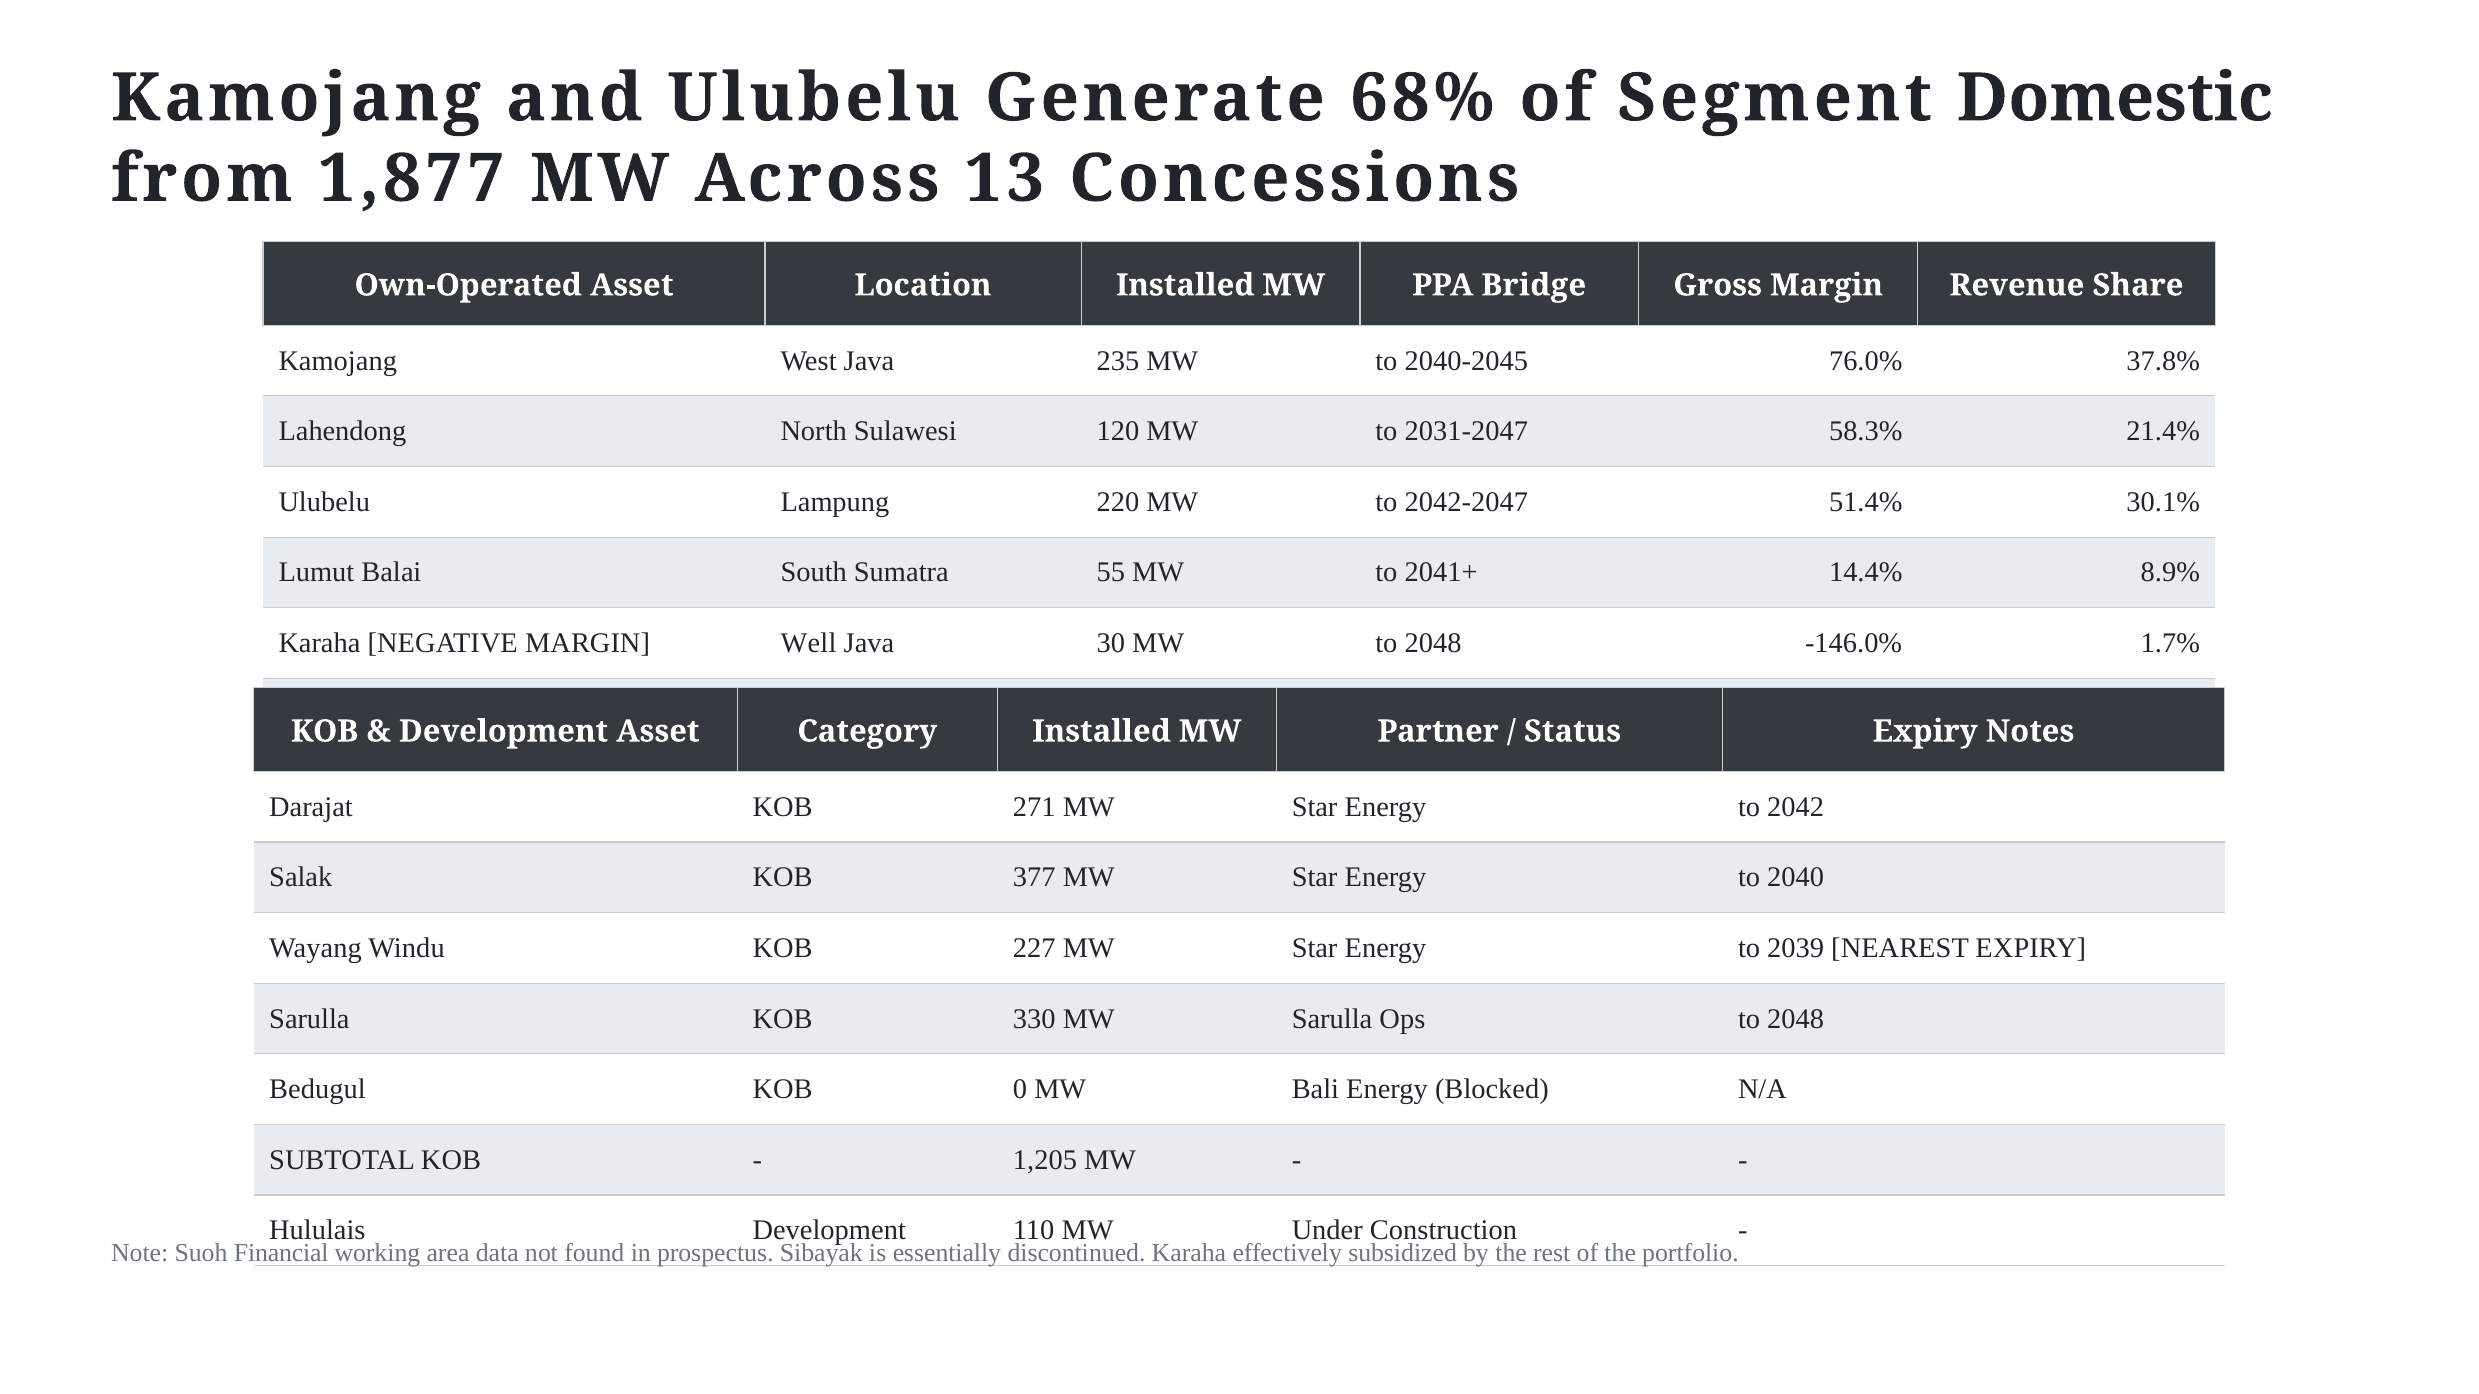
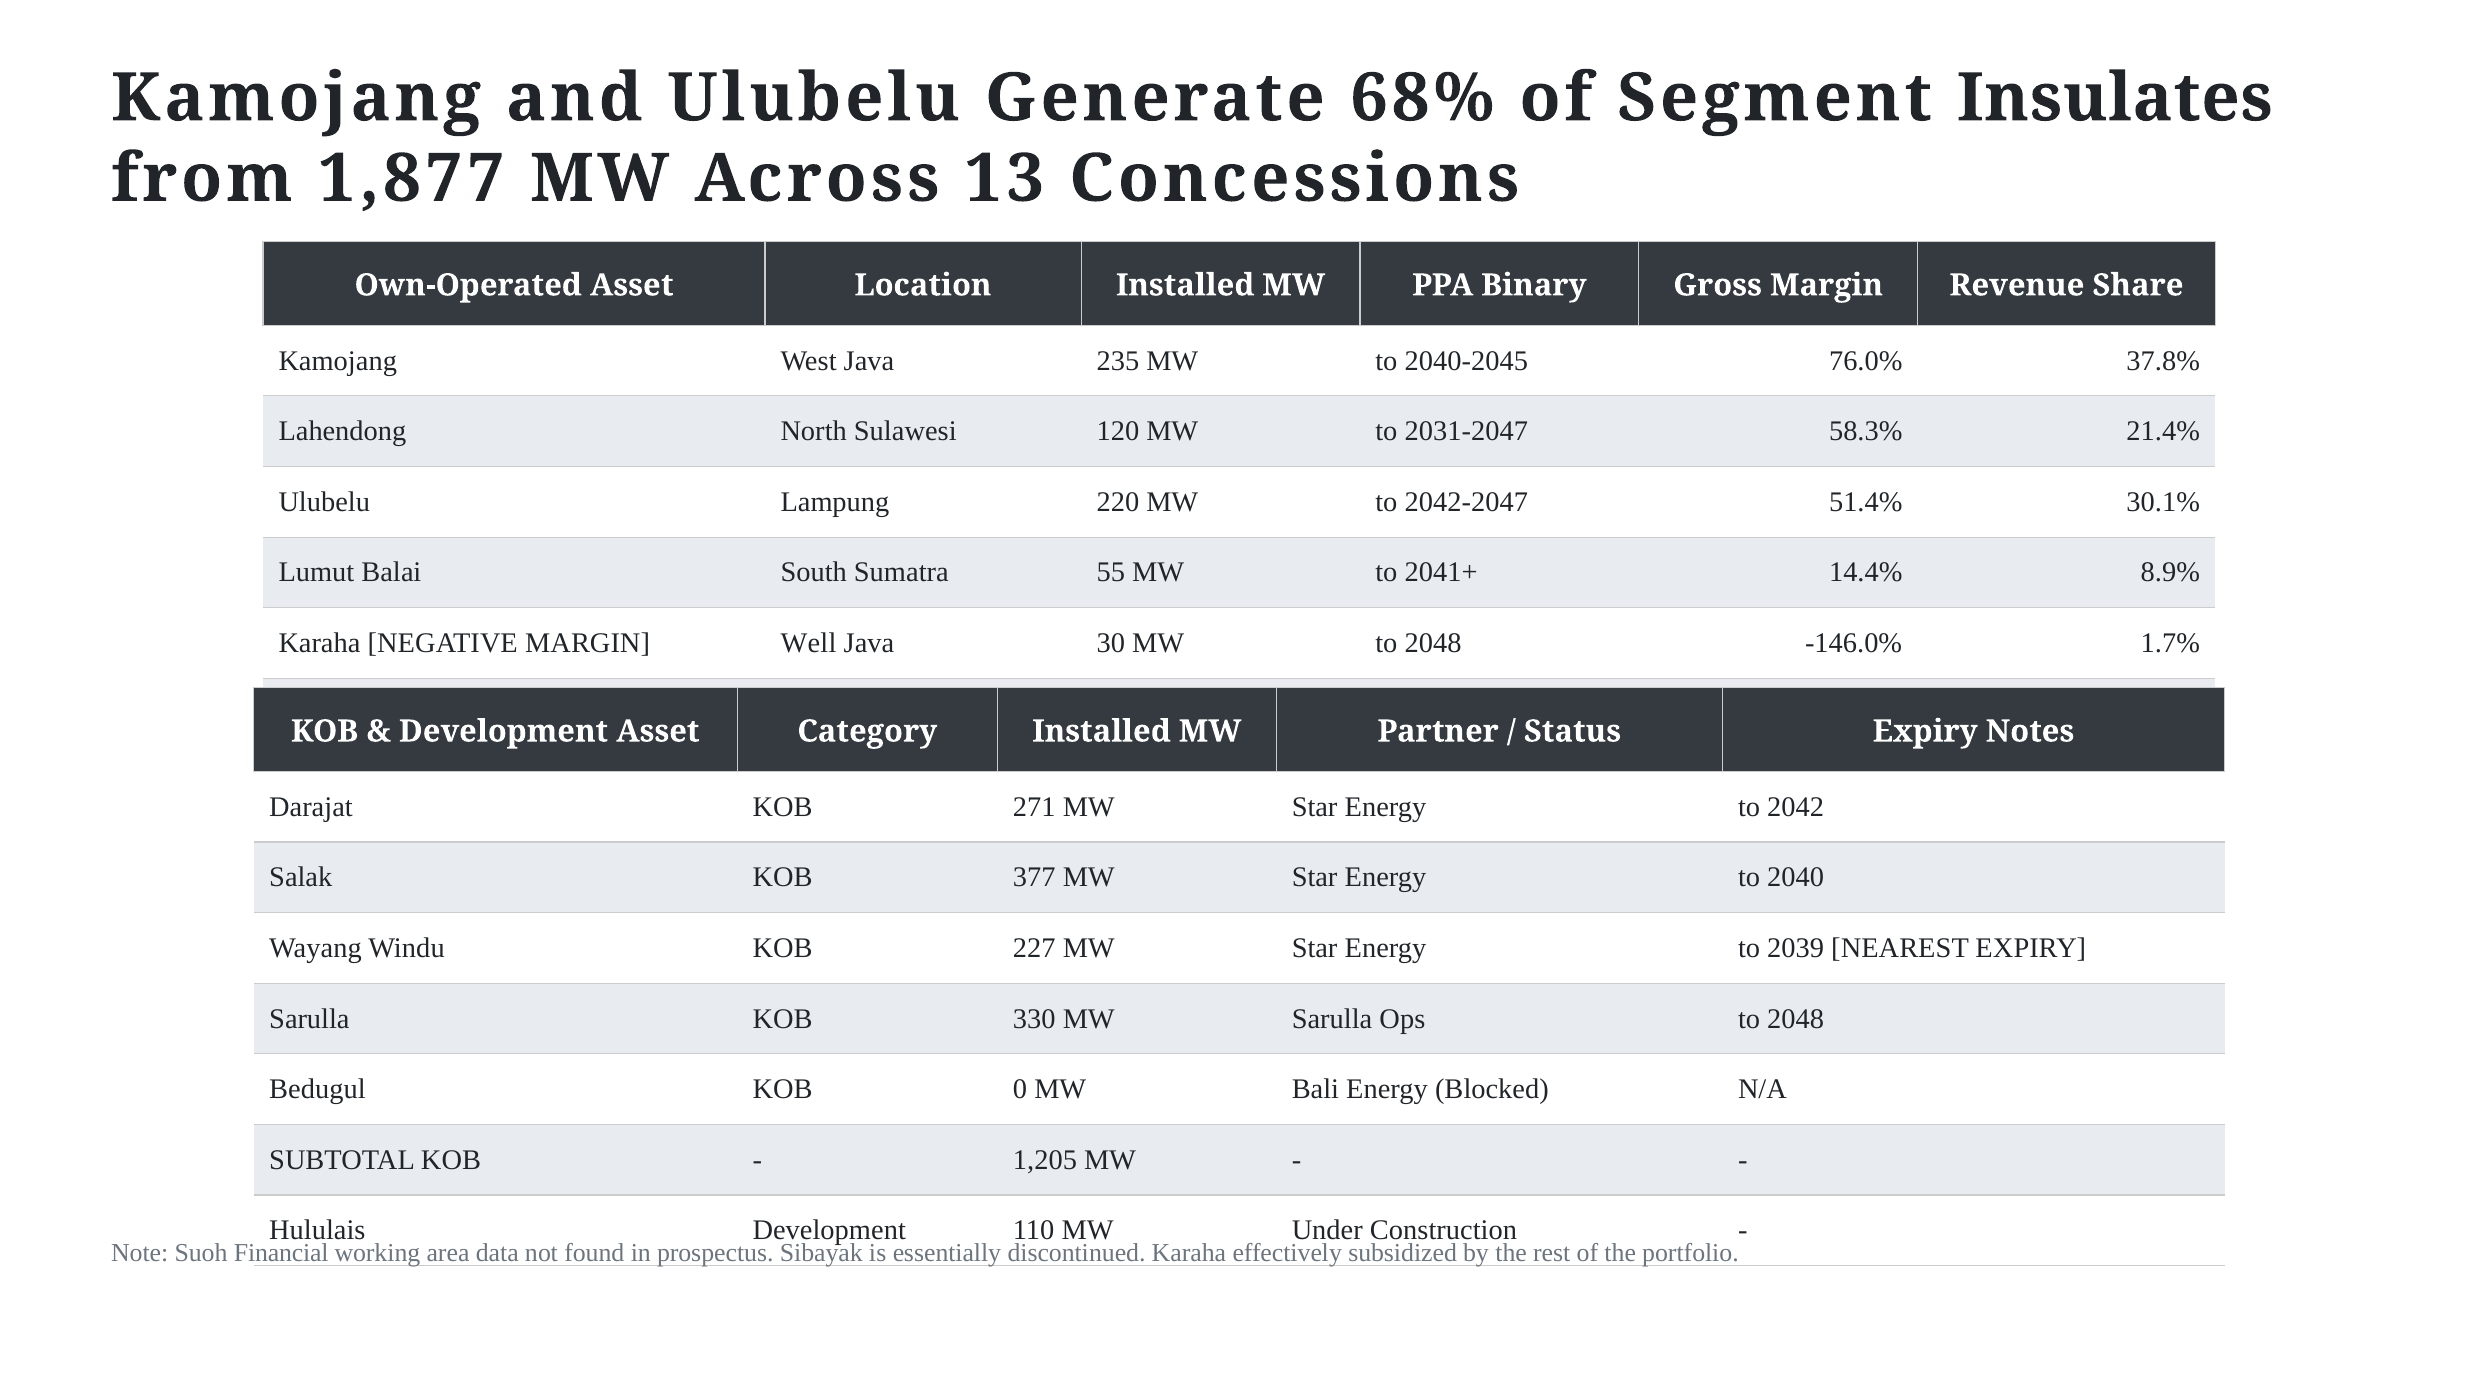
Domestic: Domestic -> Insulates (2115, 98)
Bridge: Bridge -> Binary (1534, 285)
